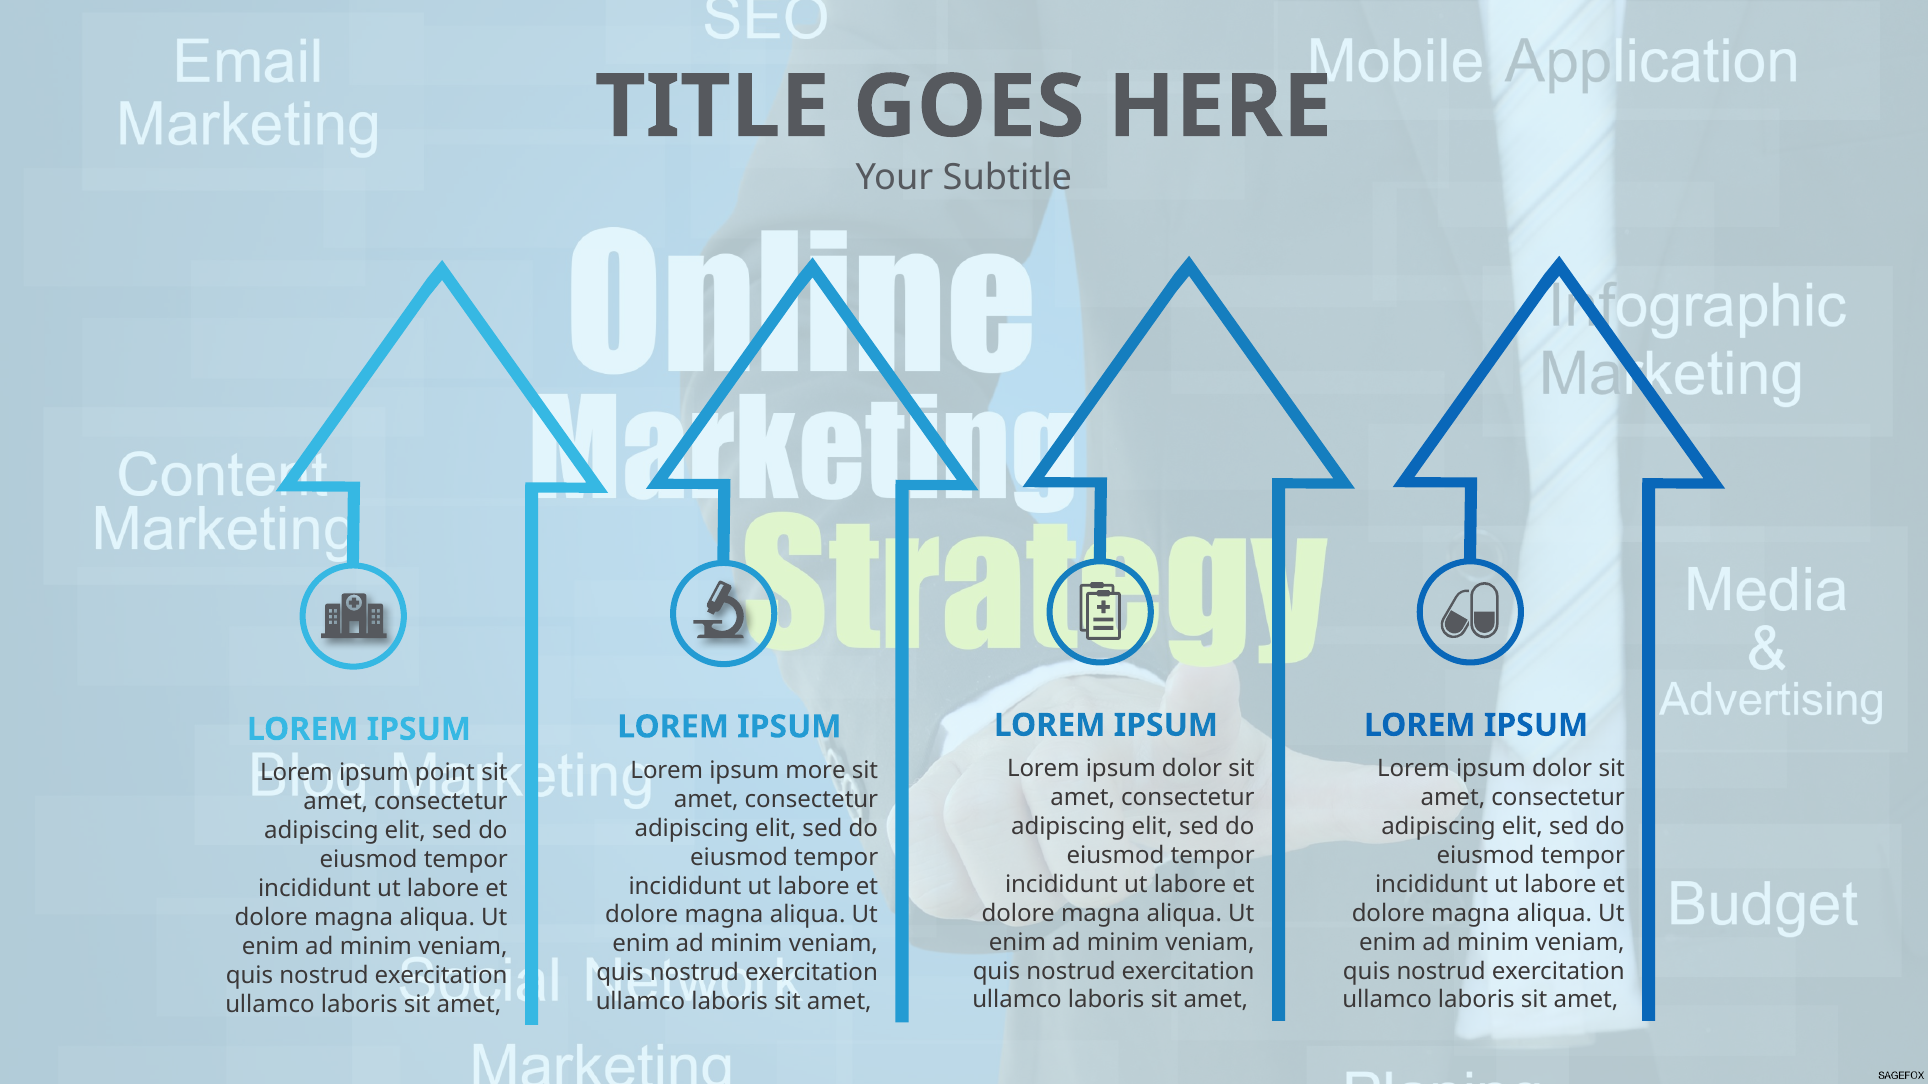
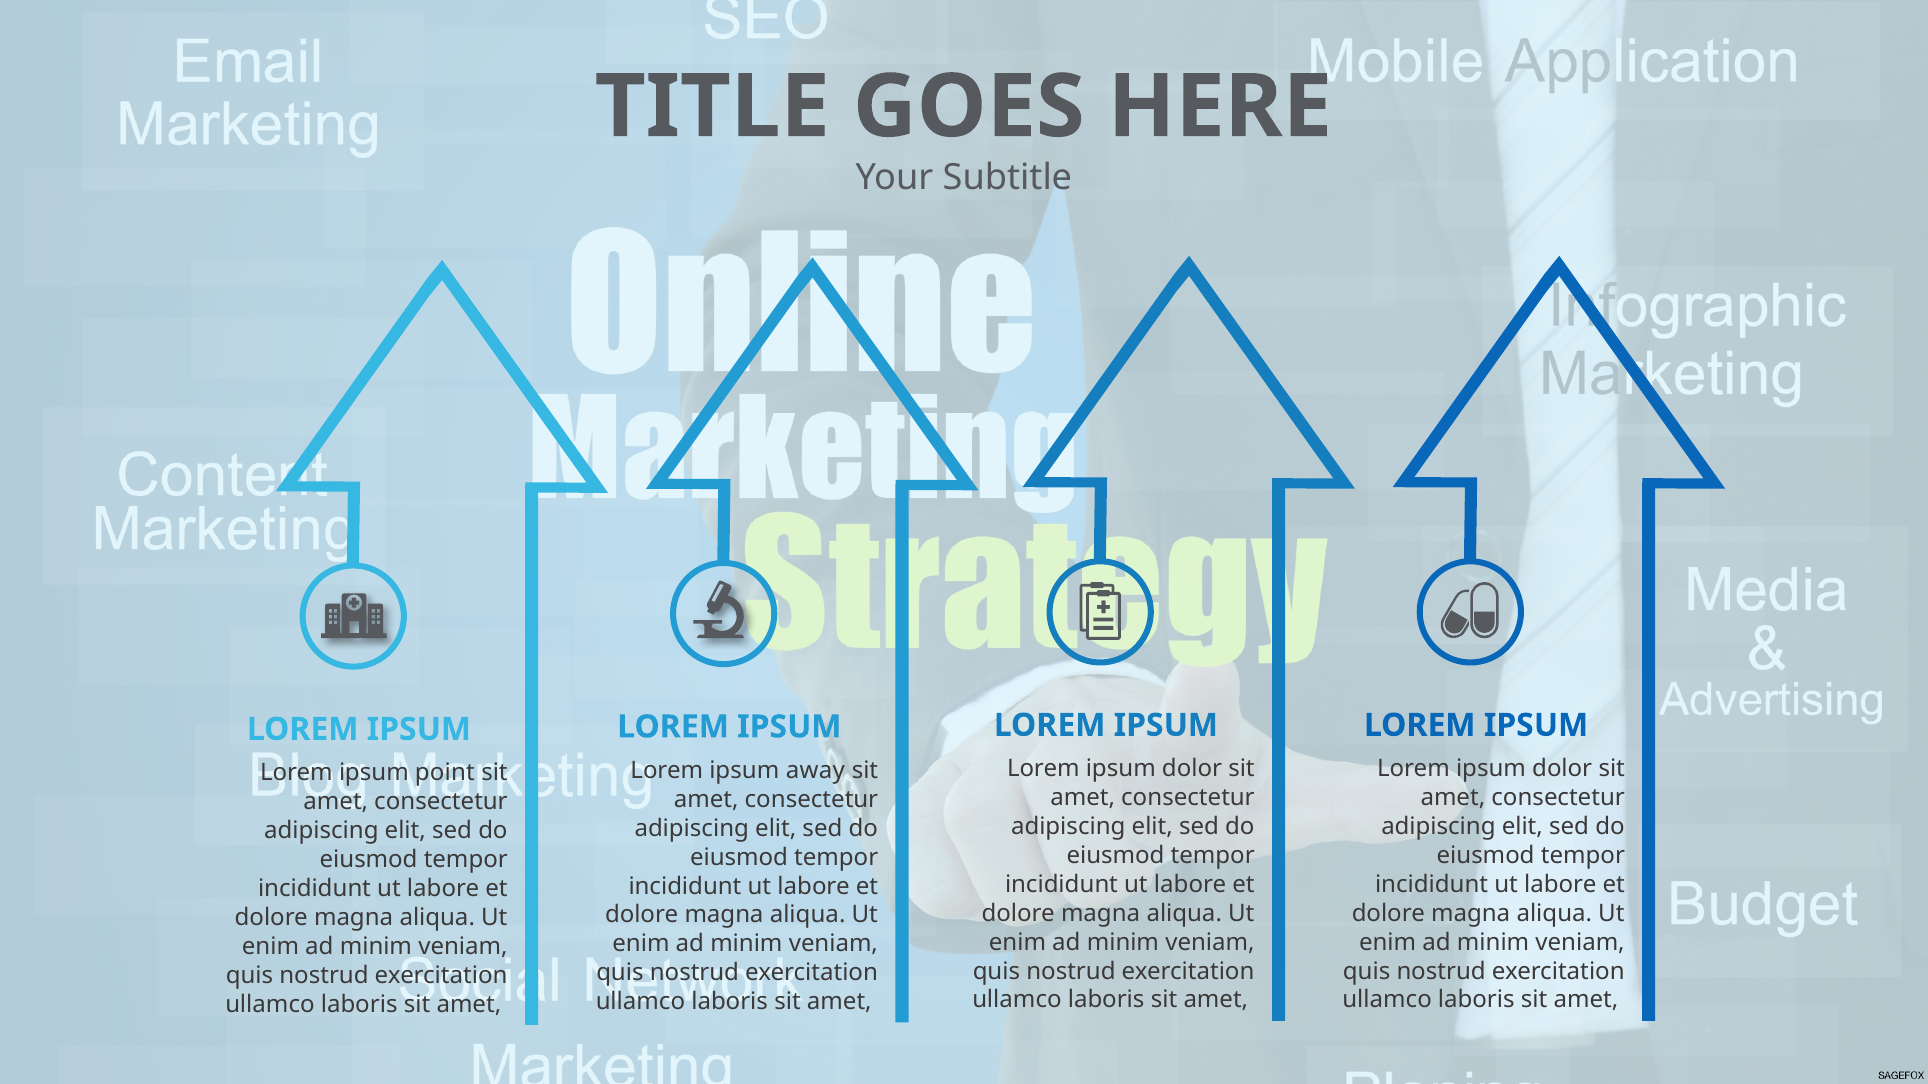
more: more -> away (815, 771)
